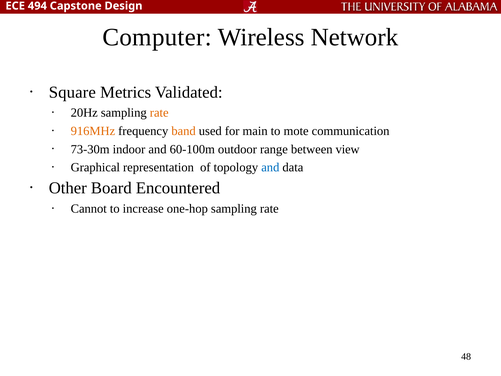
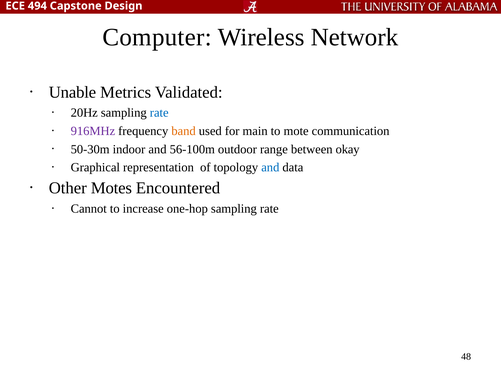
Square: Square -> Unable (72, 92)
rate colour: orange -> blue (159, 113)
916MHz colour: orange -> purple (93, 131)
73-30m: 73-30m -> 50-30m (90, 149)
60-100m: 60-100m -> 56-100m (192, 149)
view: view -> okay (348, 149)
Board: Board -> Motes (111, 188)
